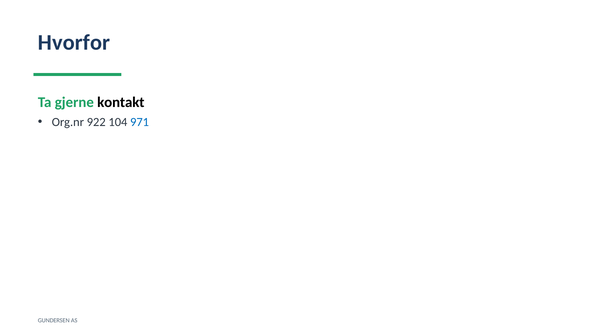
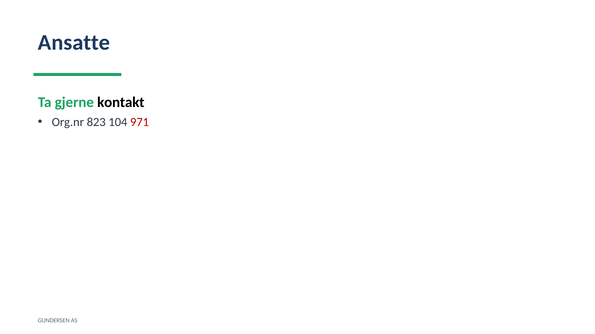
Hvorfor: Hvorfor -> Ansatte (74, 42)
922: 922 -> 823 (96, 122)
971 colour: blue -> red (140, 122)
